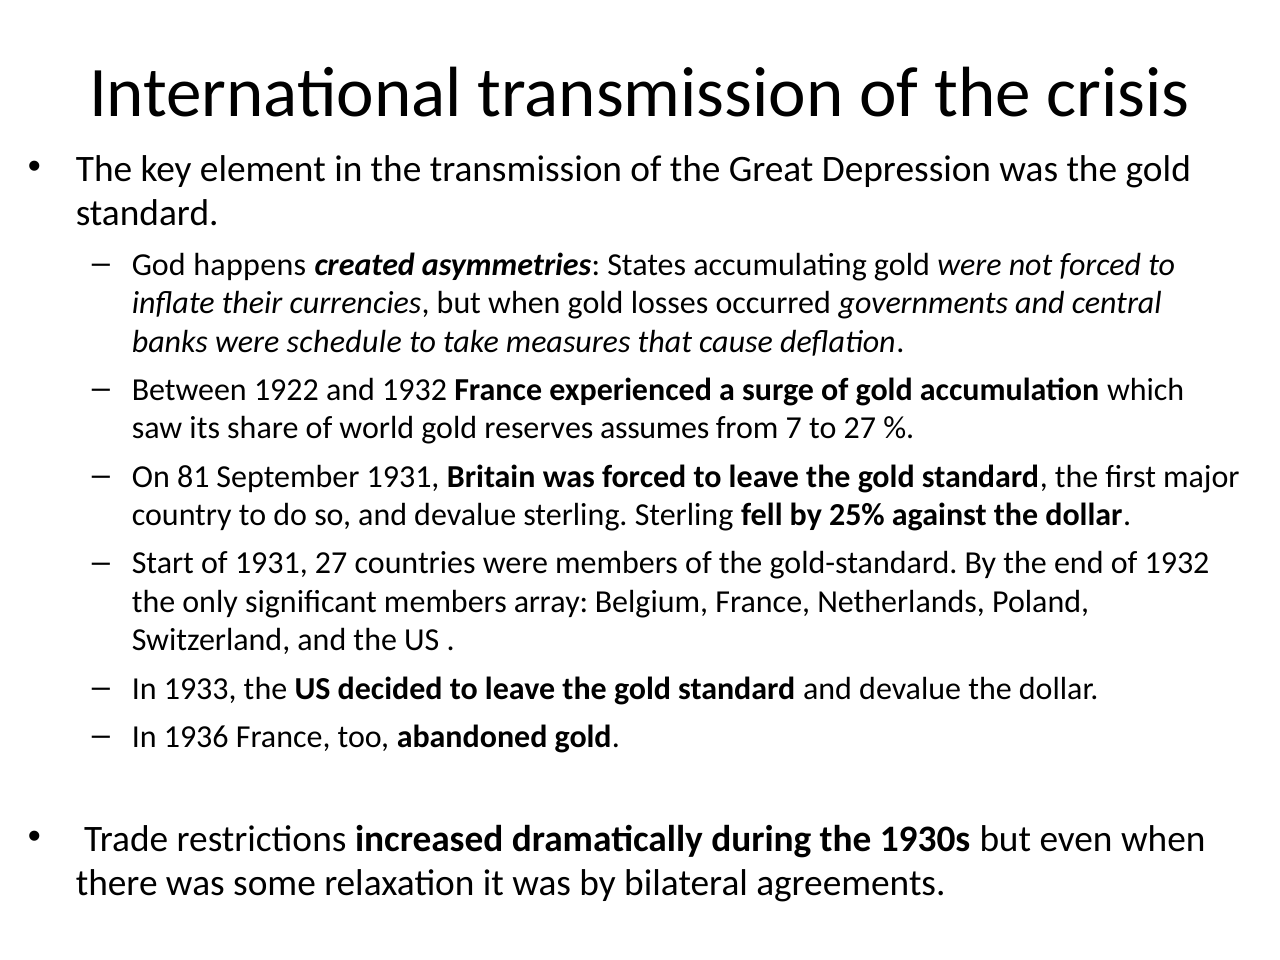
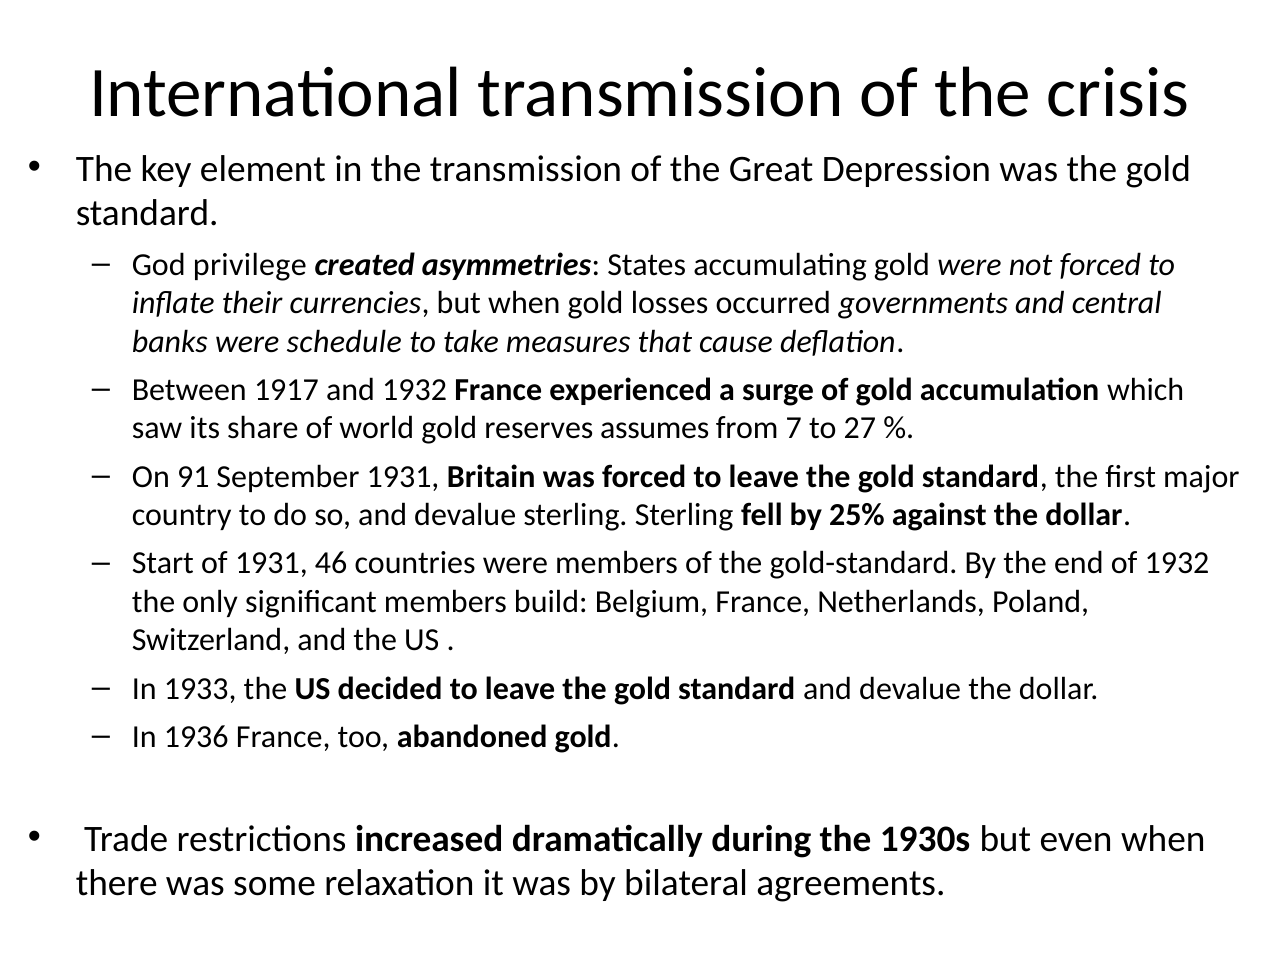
happens: happens -> privilege (250, 265)
1922: 1922 -> 1917 (286, 390)
81: 81 -> 91 (193, 477)
1931 27: 27 -> 46 (331, 563)
array: array -> build (551, 602)
